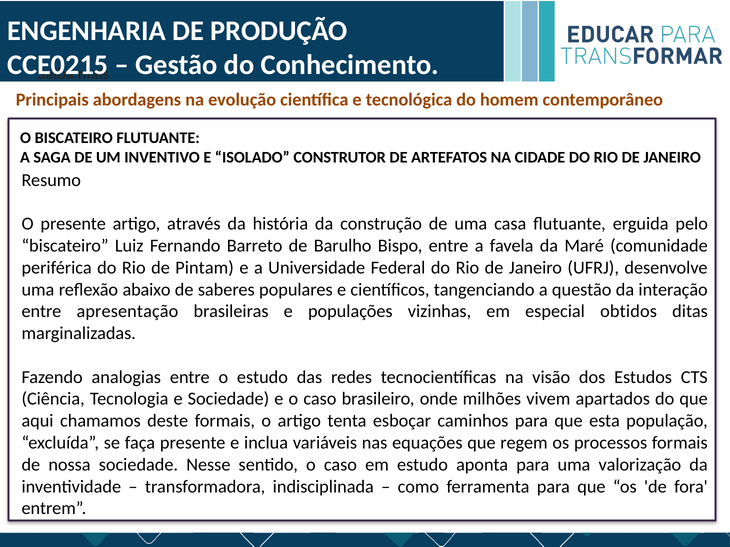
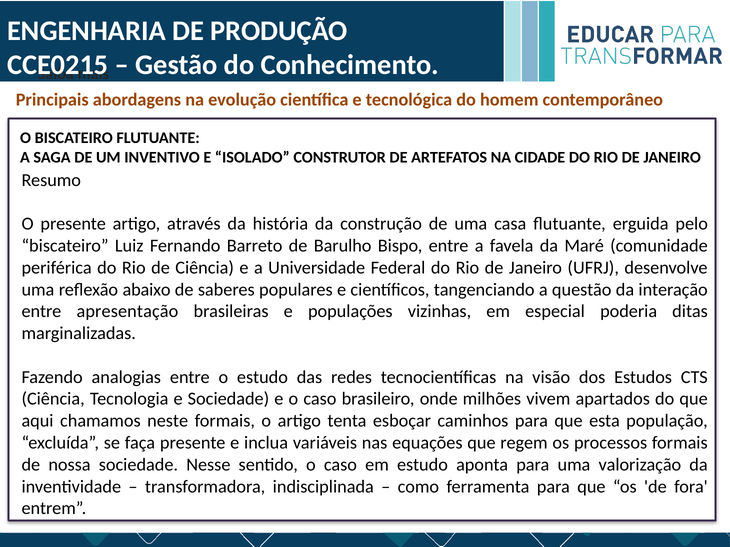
de Pintam: Pintam -> Ciência (205, 268)
obtidos: obtidos -> poderia (629, 312)
deste: deste -> neste (168, 421)
